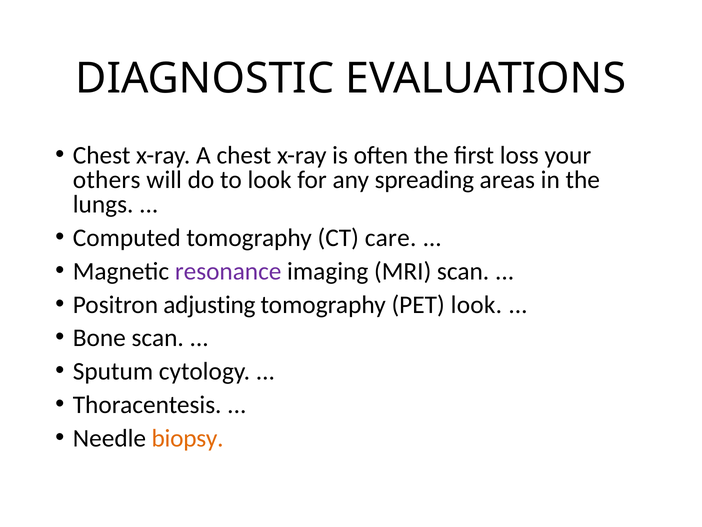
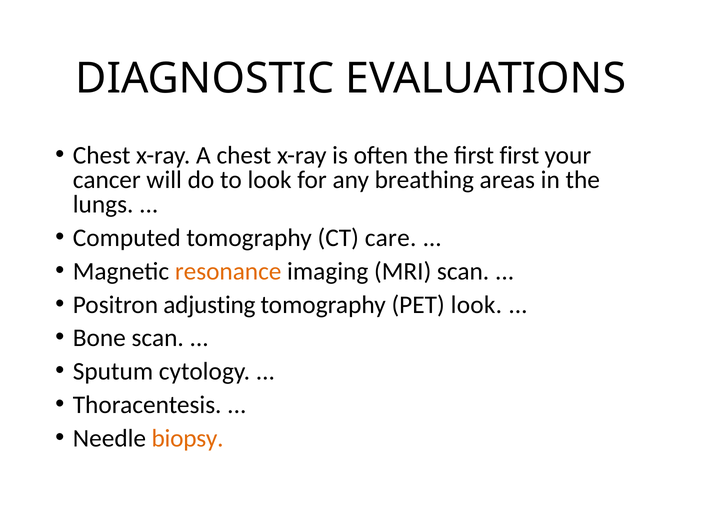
first loss: loss -> first (519, 155)
others: others -> cancer (107, 180)
spreading: spreading -> breathing (424, 180)
resonance colour: purple -> orange (228, 271)
